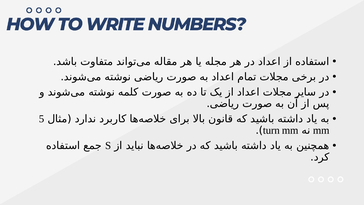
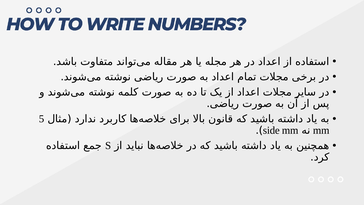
turn: turn -> side (271, 130)
